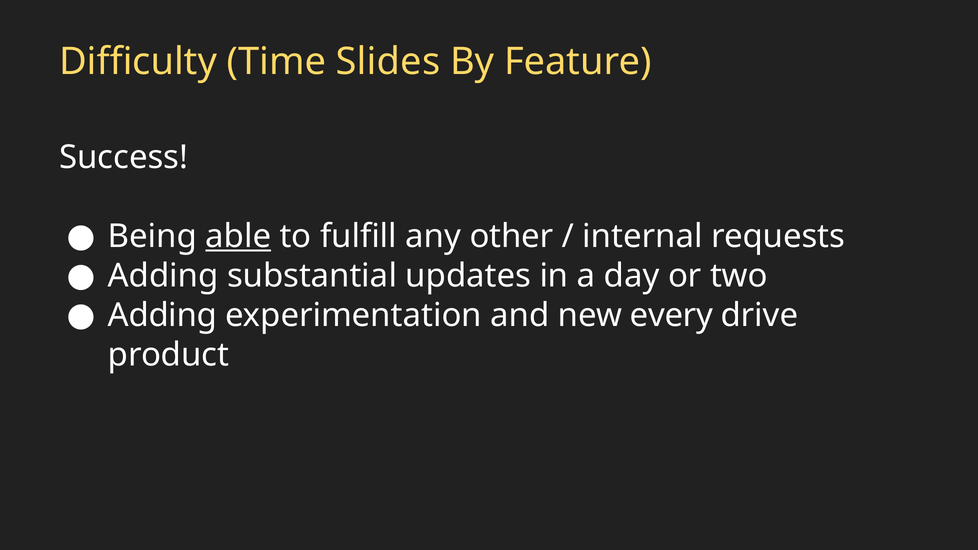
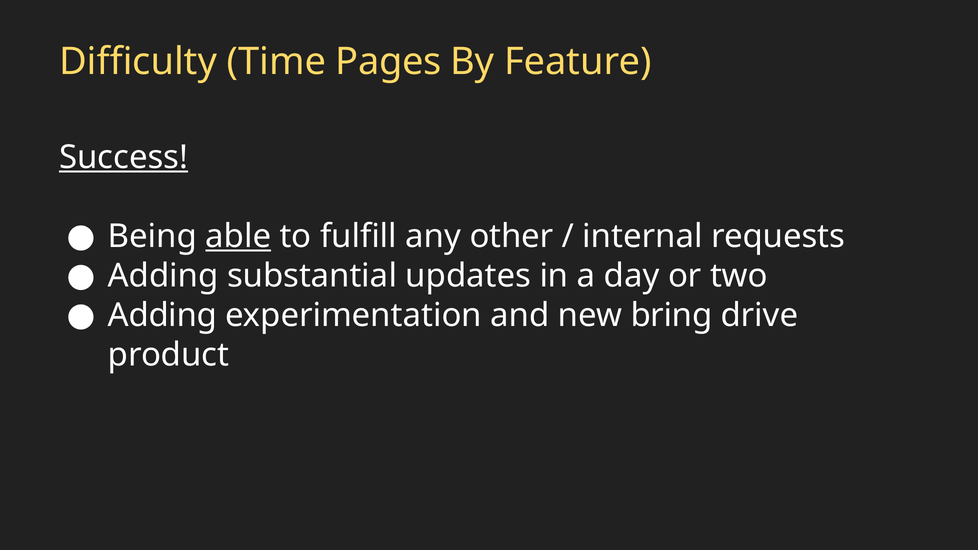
Slides: Slides -> Pages (388, 62)
Success underline: none -> present (124, 157)
every: every -> bring (671, 316)
